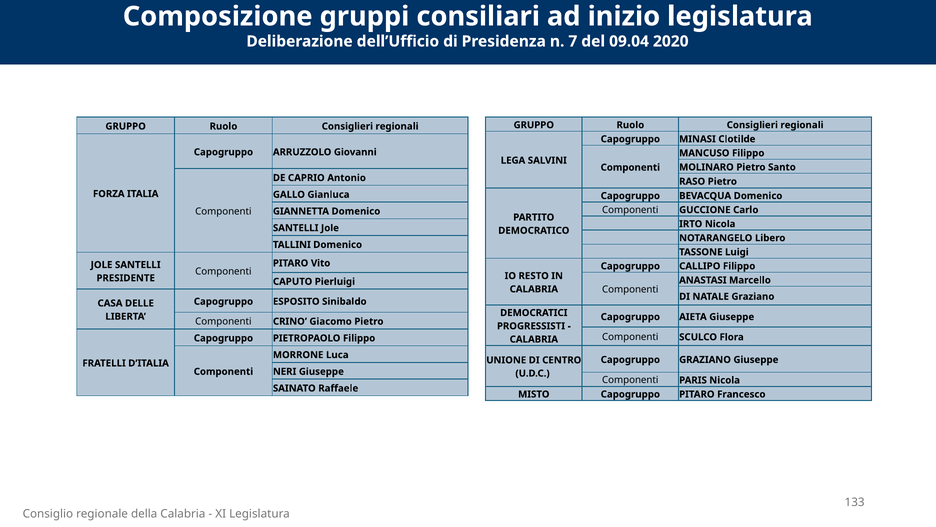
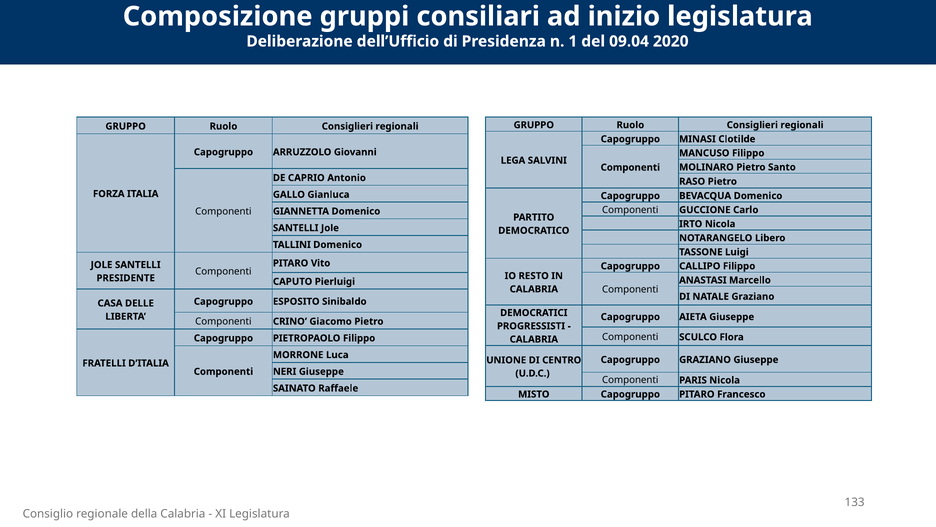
7: 7 -> 1 (573, 41)
